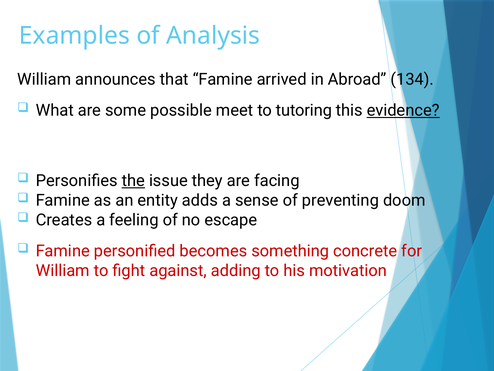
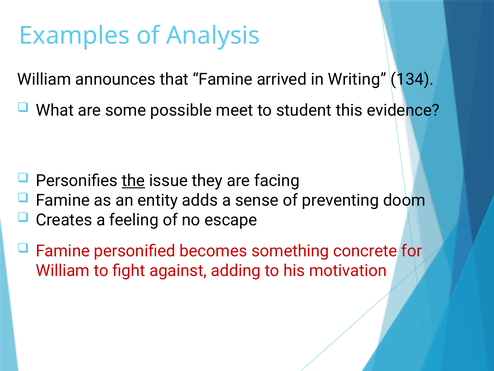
Abroad: Abroad -> Writing (357, 79)
tutoring: tutoring -> student (304, 110)
evidence underline: present -> none (403, 110)
